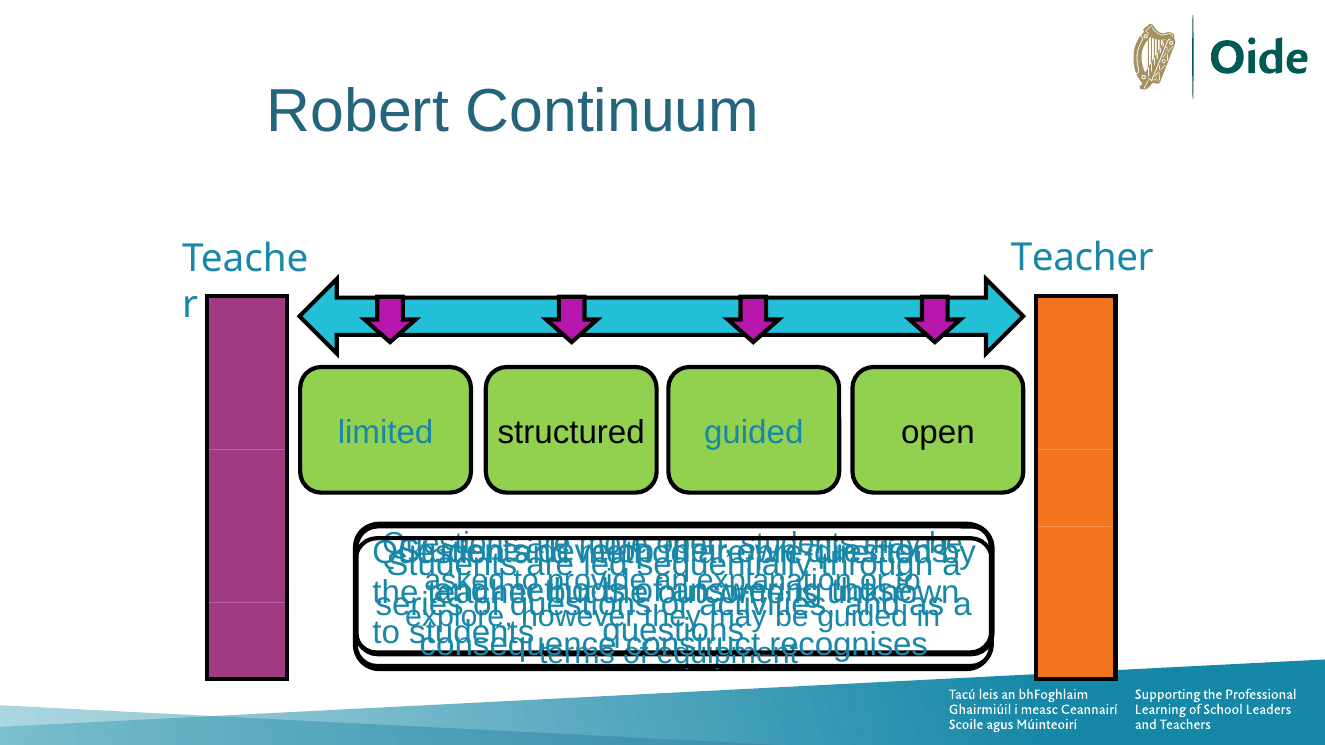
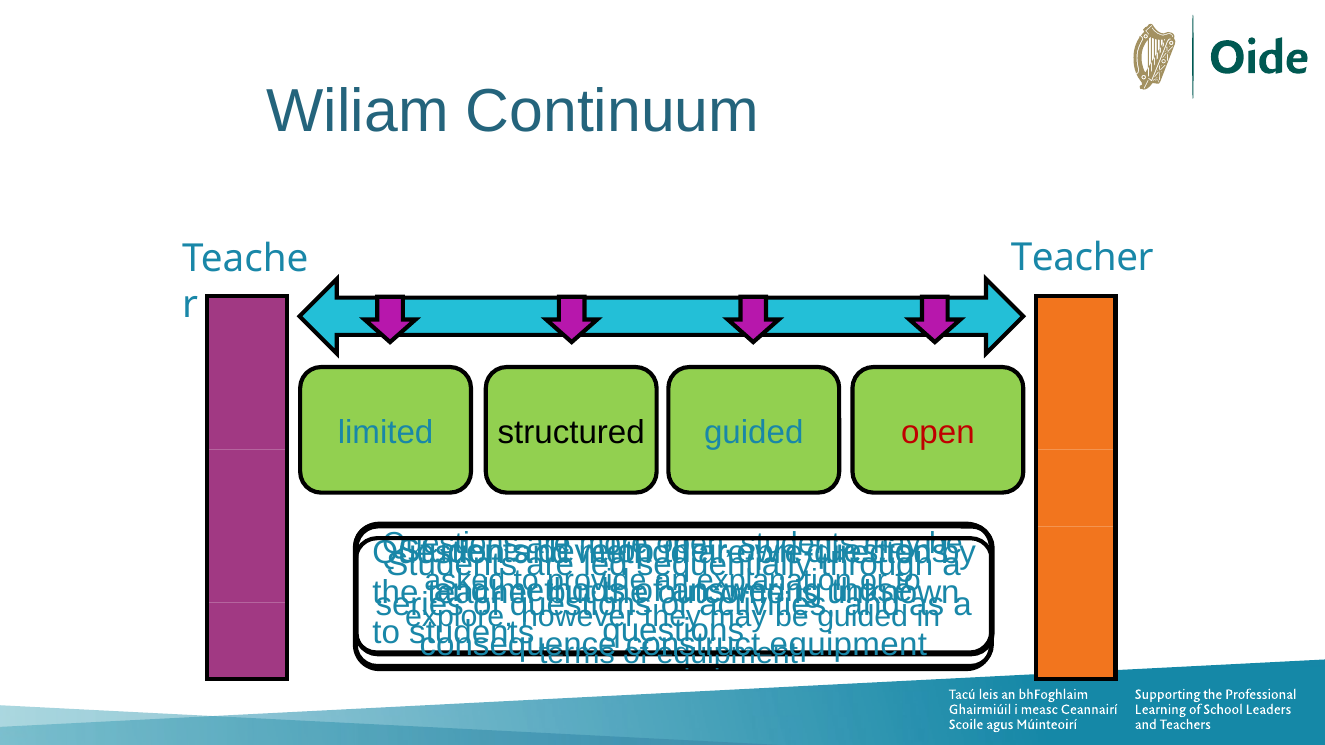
Robert: Robert -> Wiliam (358, 111)
open colour: black -> red (938, 432)
recognises: recognises -> equipment (848, 644)
